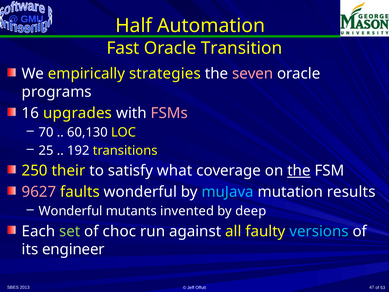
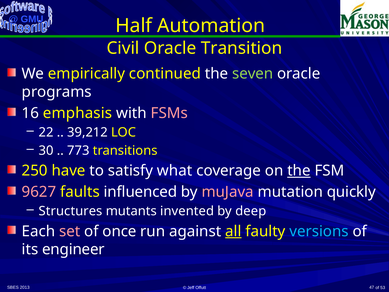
Fast: Fast -> Civil (123, 48)
strategies: strategies -> continued (165, 74)
seven colour: pink -> light green (253, 74)
upgrades: upgrades -> emphasis (78, 113)
70: 70 -> 22 (46, 132)
60,130: 60,130 -> 39,212 (88, 132)
25: 25 -> 30 (46, 150)
192: 192 -> 773 (78, 150)
their: their -> have (69, 171)
faults wonderful: wonderful -> influenced (140, 192)
muJava colour: light blue -> pink (228, 192)
results: results -> quickly (351, 192)
Wonderful: Wonderful -> Structures (71, 211)
set colour: light green -> pink (70, 231)
choc: choc -> once (119, 231)
all underline: none -> present (233, 231)
